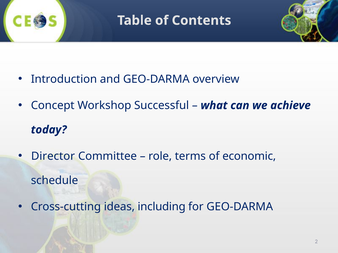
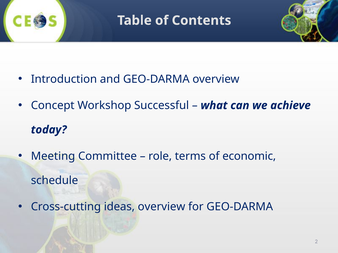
Director: Director -> Meeting (53, 156)
ideas including: including -> overview (162, 207)
